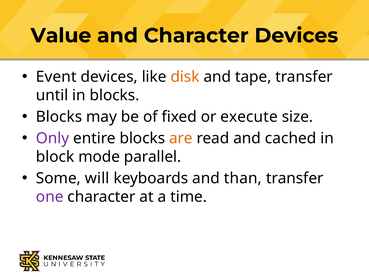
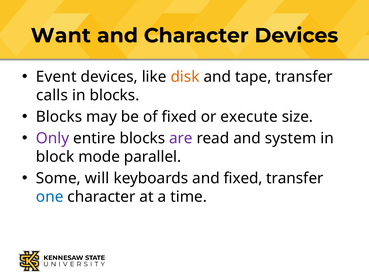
Value: Value -> Want (61, 36)
until: until -> calls (52, 95)
are colour: orange -> purple (181, 138)
cached: cached -> system (291, 138)
and than: than -> fixed (243, 178)
one colour: purple -> blue (50, 197)
